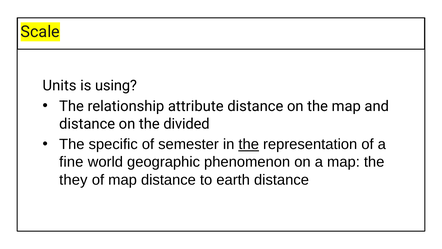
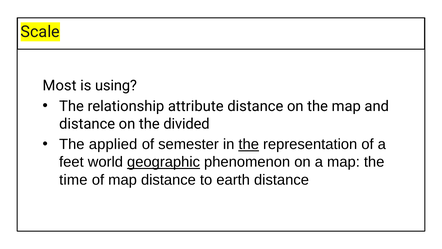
Units: Units -> Most (60, 86)
specific: specific -> applied (113, 144)
fine: fine -> feet (71, 162)
geographic underline: none -> present (164, 162)
they: they -> time (73, 180)
